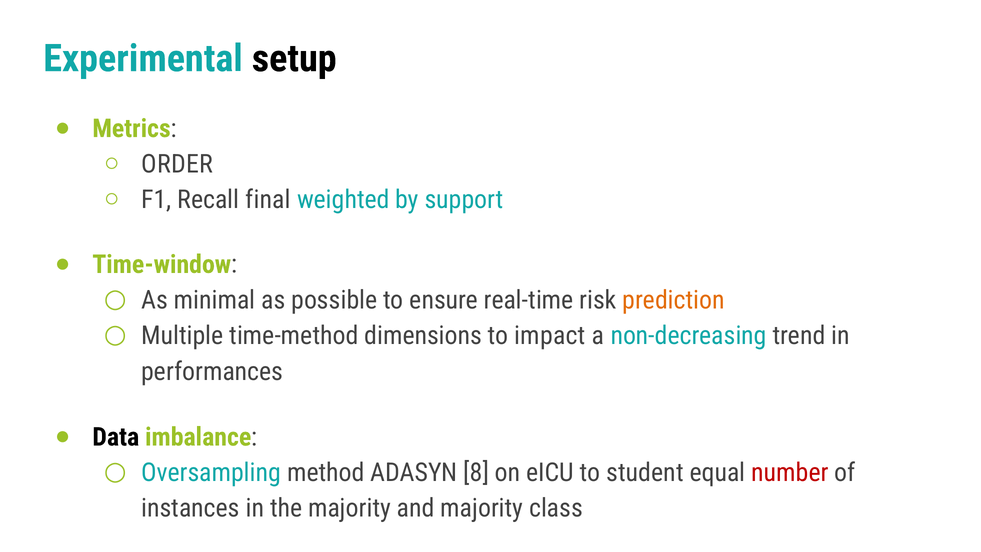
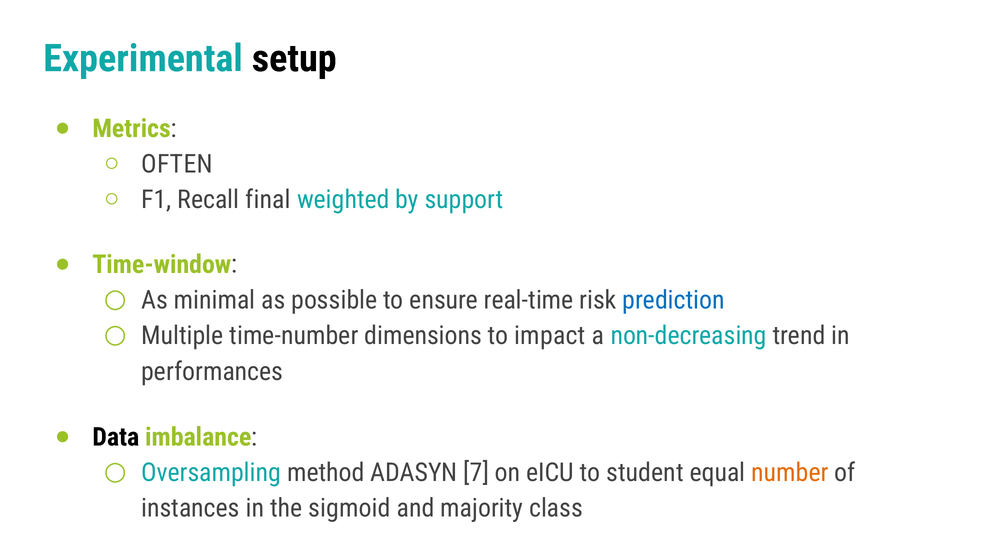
ORDER: ORDER -> OFTEN (177, 164)
prediction colour: orange -> blue (674, 300)
time-method: time-method -> time-number (294, 336)
8: 8 -> 7 (476, 473)
number colour: red -> orange (790, 473)
the majority: majority -> sigmoid (349, 508)
